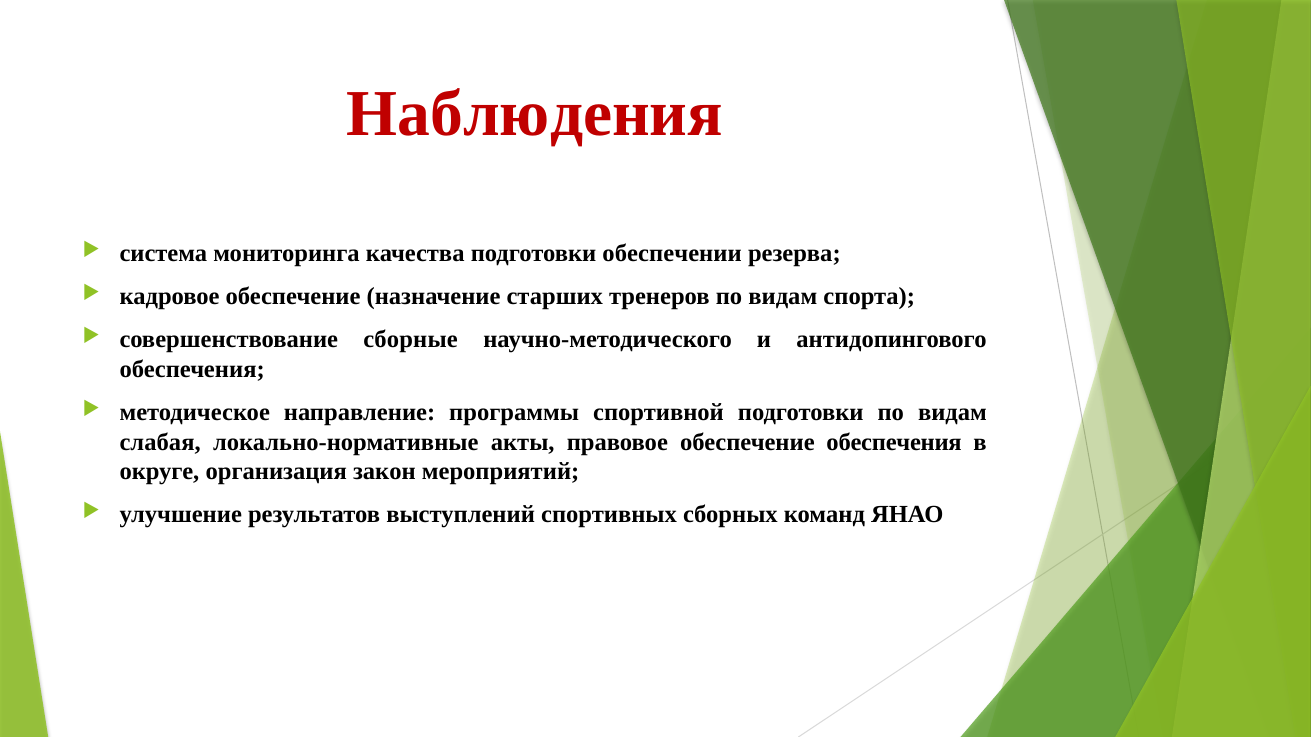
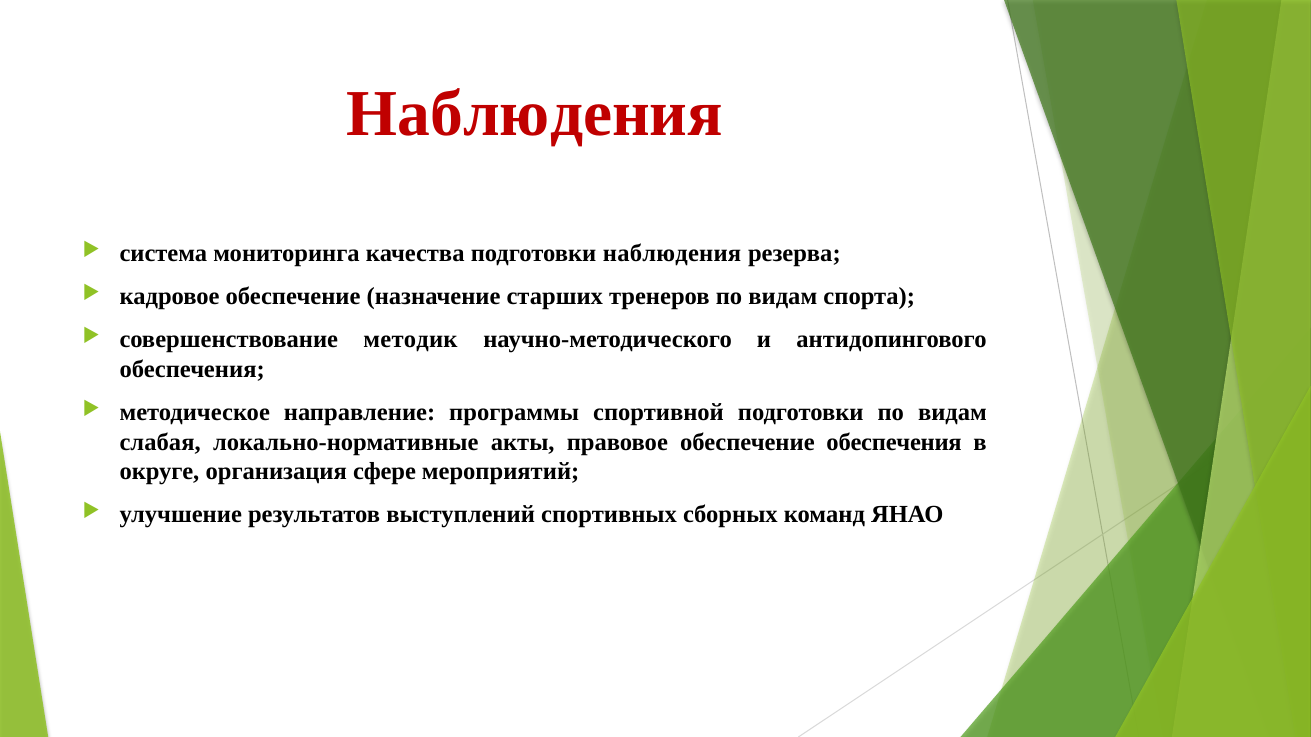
подготовки обеспечении: обеспечении -> наблюдения (672, 254)
сборные: сборные -> методик (411, 340)
закон: закон -> сфере (384, 472)
